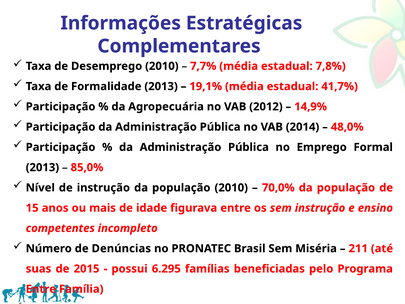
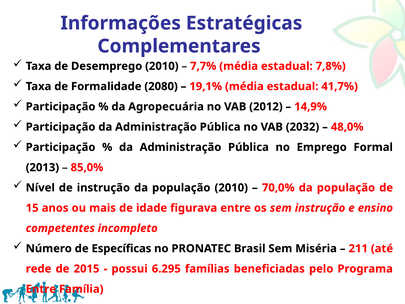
Formalidade 2013: 2013 -> 2080 (161, 86)
2014: 2014 -> 2032 (303, 127)
Denúncias: Denúncias -> Específicas (121, 248)
suas: suas -> rede (39, 269)
